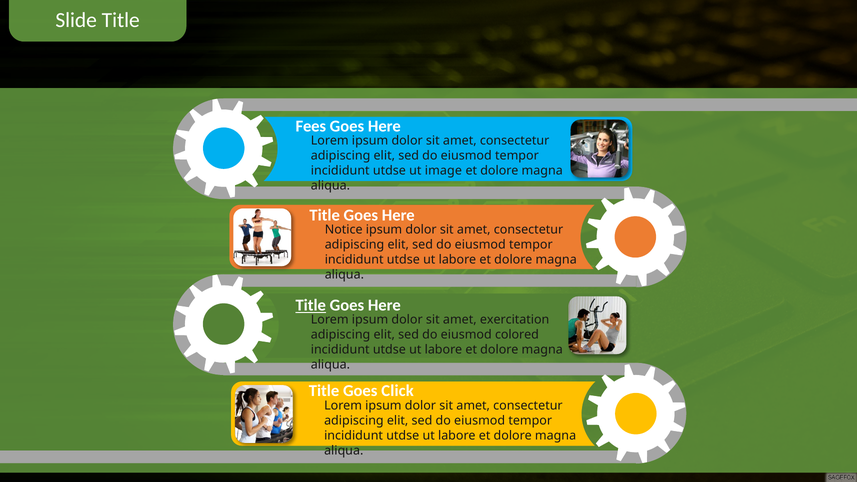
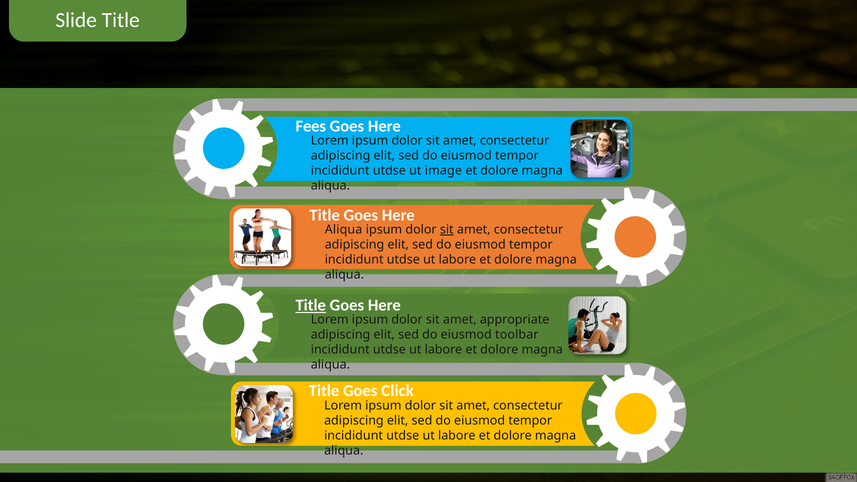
Notice: Notice -> Aliqua (344, 230)
sit underline: none -> present (447, 230)
exercitation: exercitation -> appropriate (515, 320)
colored: colored -> toolbar (517, 335)
